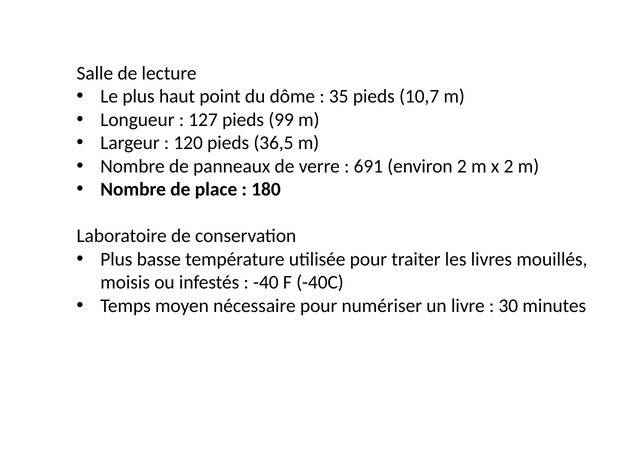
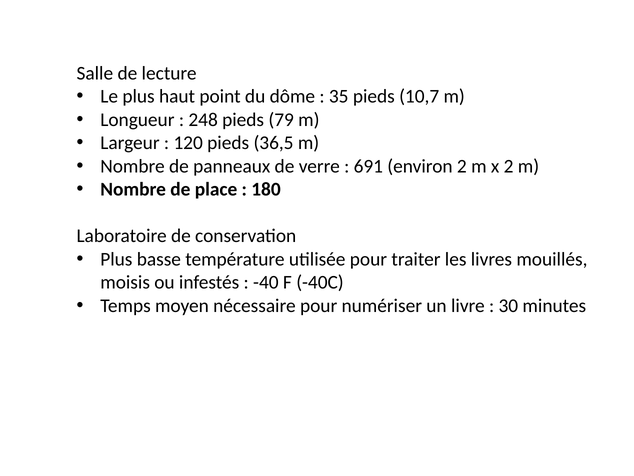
127: 127 -> 248 (203, 120)
99: 99 -> 79 (281, 120)
